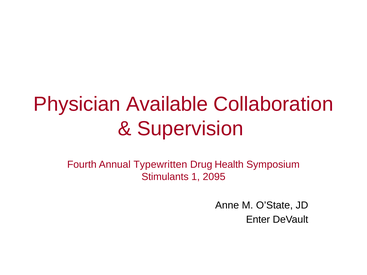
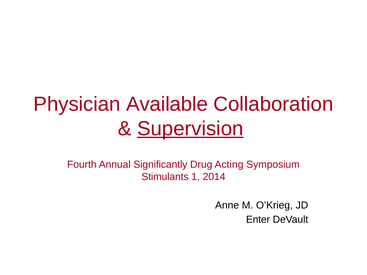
Supervision underline: none -> present (190, 129)
Typewritten: Typewritten -> Significantly (160, 165)
Health: Health -> Acting (229, 165)
2095: 2095 -> 2014 (214, 177)
O’State: O’State -> O’Krieg (274, 205)
